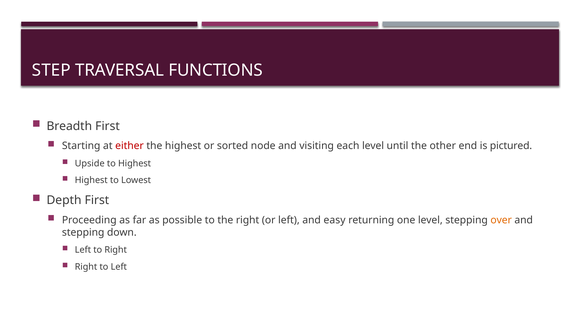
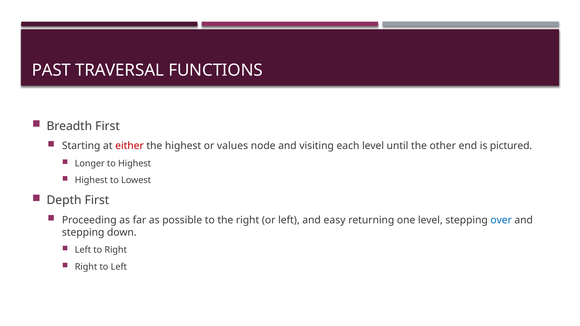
STEP: STEP -> PAST (51, 70)
sorted: sorted -> values (232, 146)
Upside: Upside -> Longer (90, 164)
over colour: orange -> blue (501, 220)
